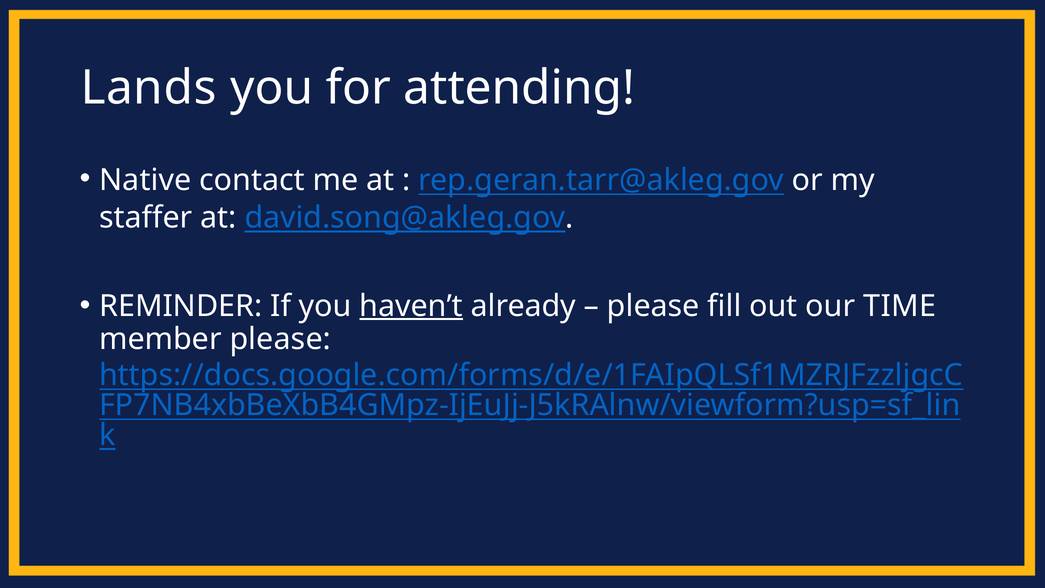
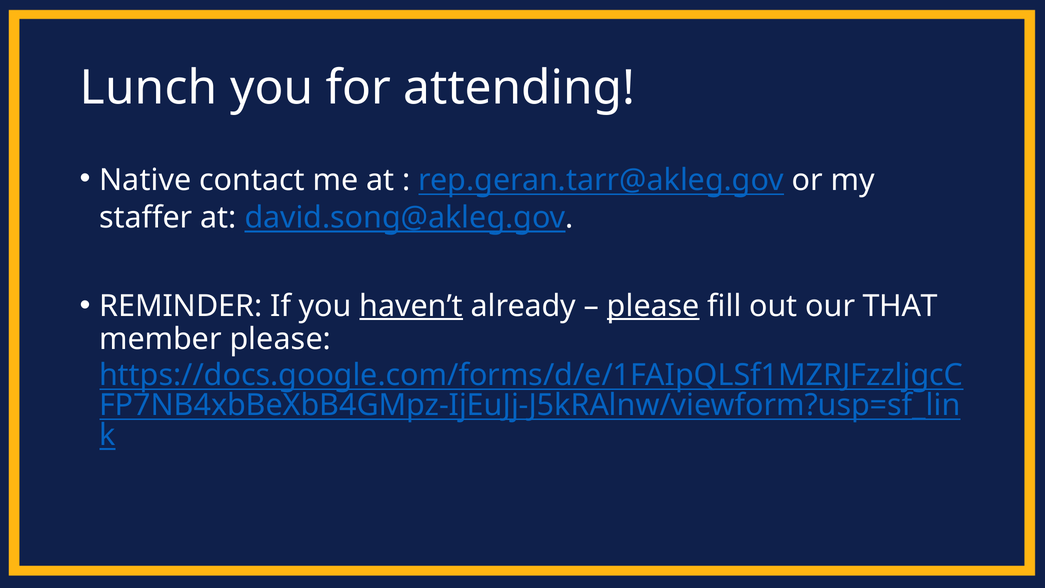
Lands: Lands -> Lunch (149, 88)
please underline: none -> present (653, 306)
TIME: TIME -> THAT (900, 306)
